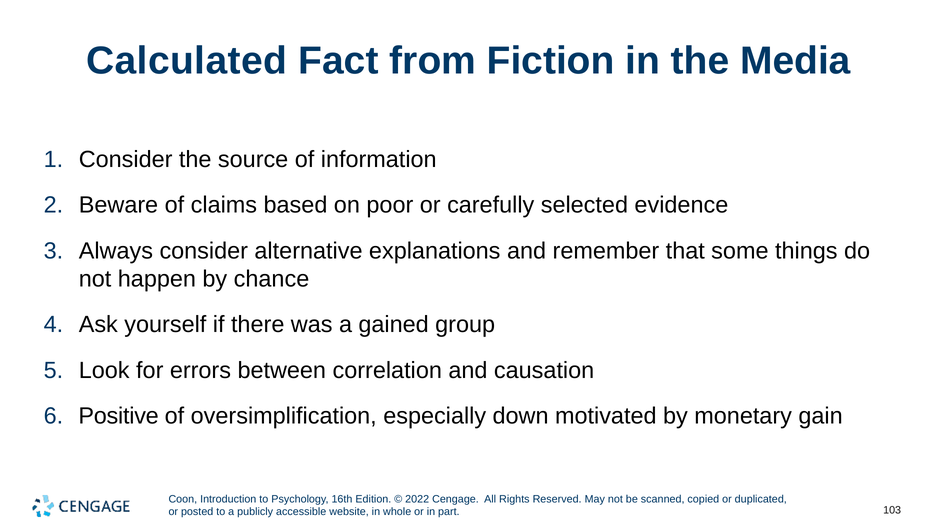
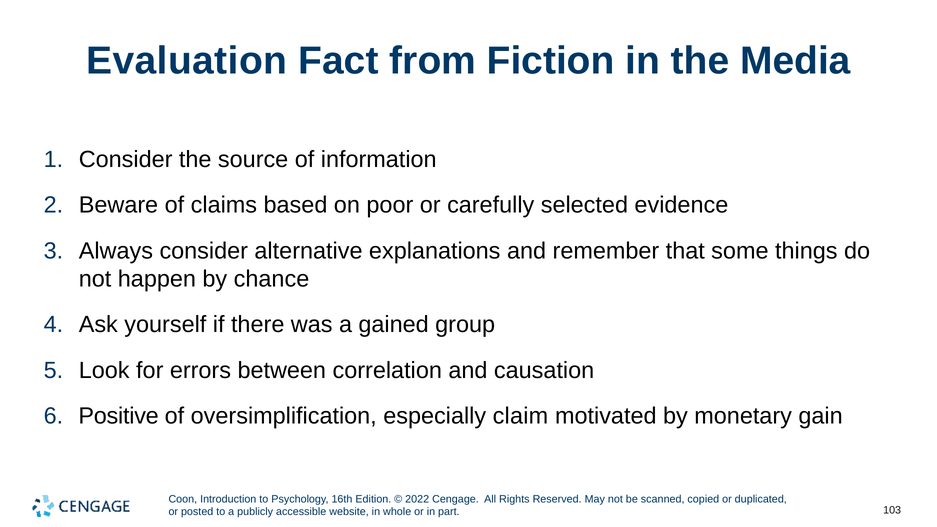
Calculated: Calculated -> Evaluation (187, 61)
down: down -> claim (520, 416)
